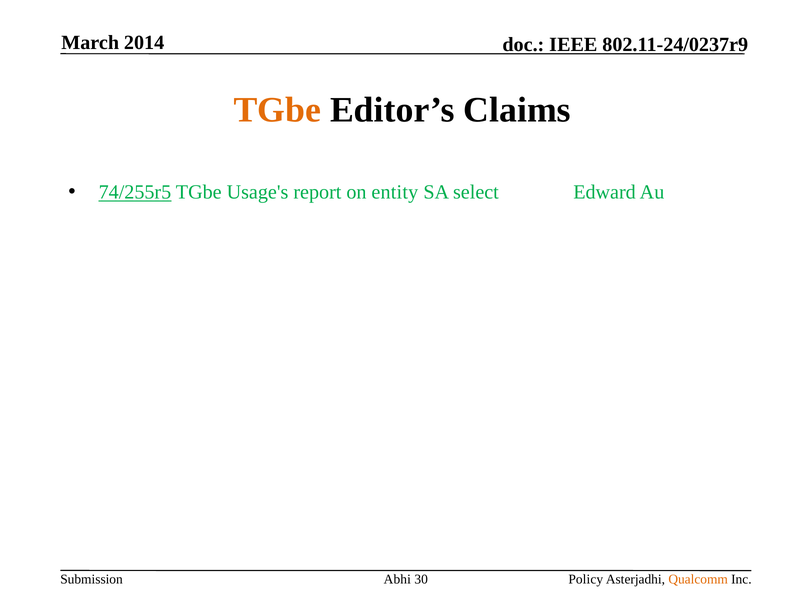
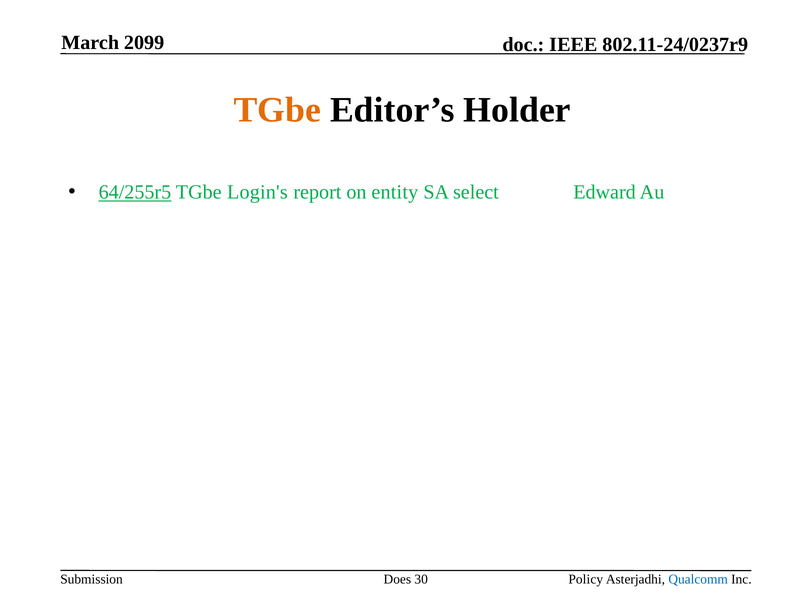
2014: 2014 -> 2099 (144, 43)
Claims: Claims -> Holder (517, 110)
74/255r5: 74/255r5 -> 64/255r5 (135, 192)
Usage's: Usage's -> Login's (257, 192)
Abhi: Abhi -> Does (397, 579)
Qualcomm colour: orange -> blue (698, 579)
